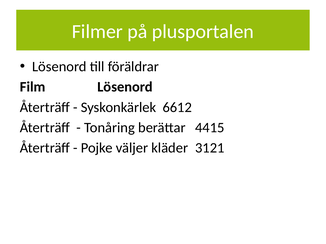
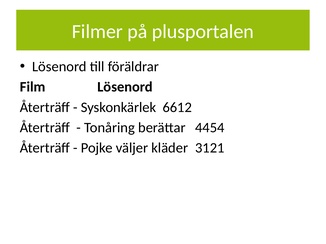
4415: 4415 -> 4454 (210, 128)
